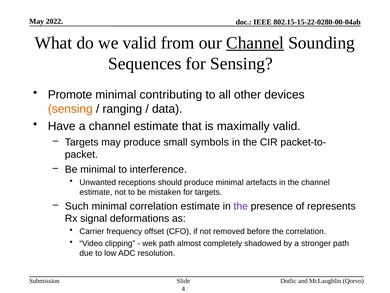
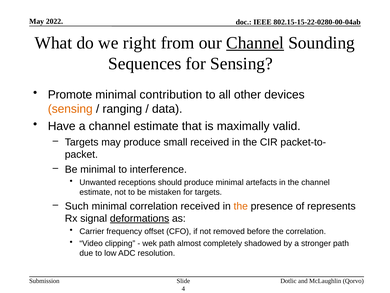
we valid: valid -> right (140, 43)
contributing: contributing -> contribution (171, 94)
small symbols: symbols -> received (210, 142)
correlation estimate: estimate -> received (200, 206)
the colour: purple -> orange (241, 206)
deformations underline: none -> present (140, 218)
